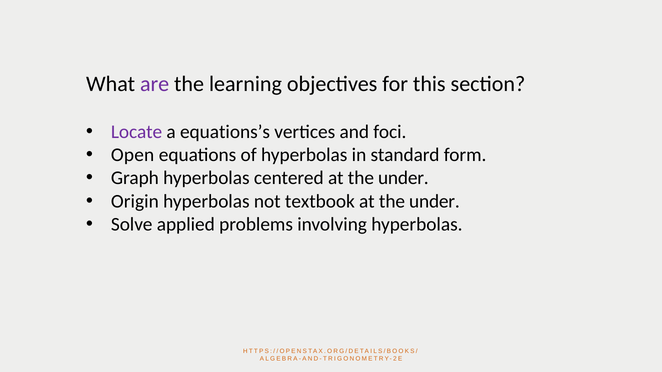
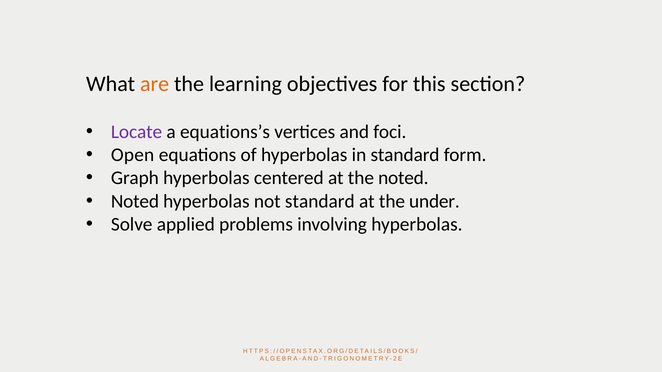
are colour: purple -> orange (155, 84)
centered at the under: under -> noted (403, 178)
Origin: Origin -> Noted (135, 201)
not textbook: textbook -> standard (320, 201)
